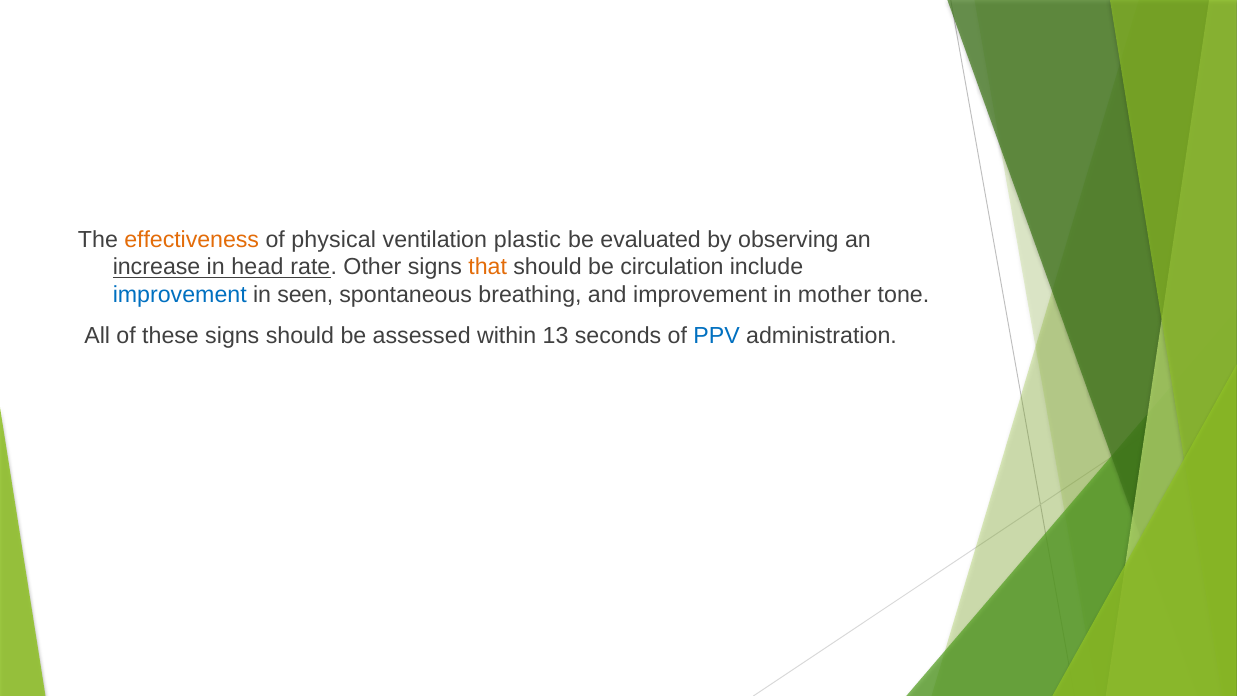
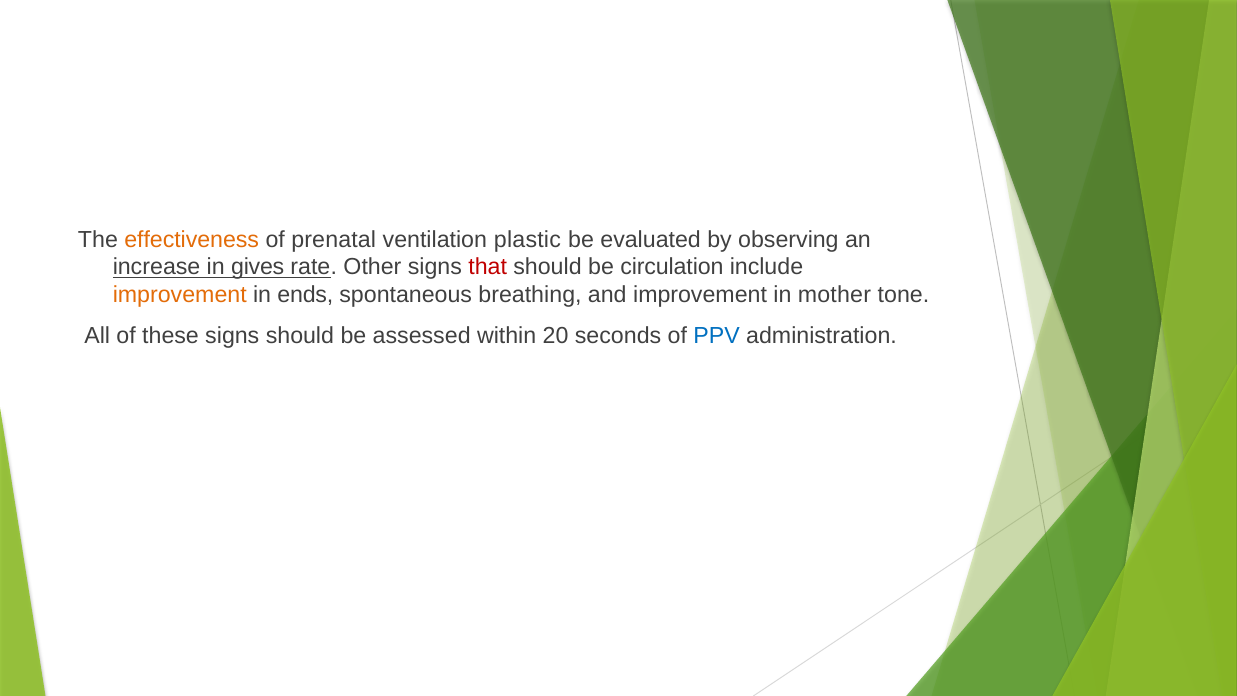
physical: physical -> prenatal (334, 239)
head: head -> gives (258, 267)
that colour: orange -> red (488, 267)
improvement colour: blue -> orange (180, 295)
seen: seen -> ends (305, 295)
13: 13 -> 20 (556, 336)
